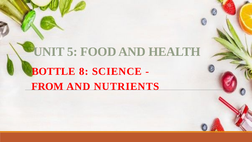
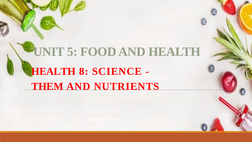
BOTTLE: BOTTLE -> HEALTH (54, 71)
FROM: FROM -> THEM (47, 86)
